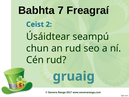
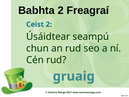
Babhta 7: 7 -> 2 (61, 10)
